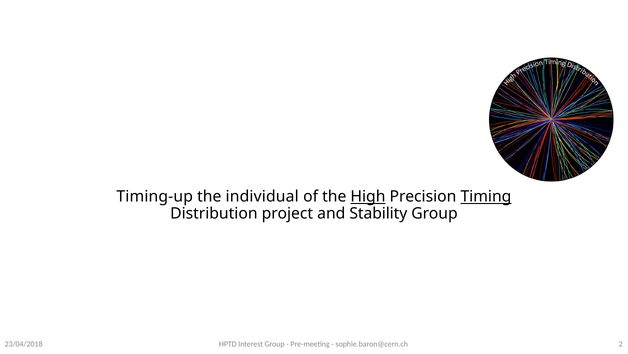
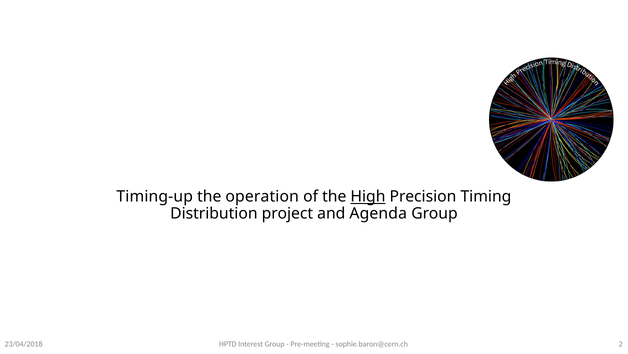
individual: individual -> operation (262, 196)
Timing underline: present -> none (486, 196)
Stability: Stability -> Agenda (378, 213)
